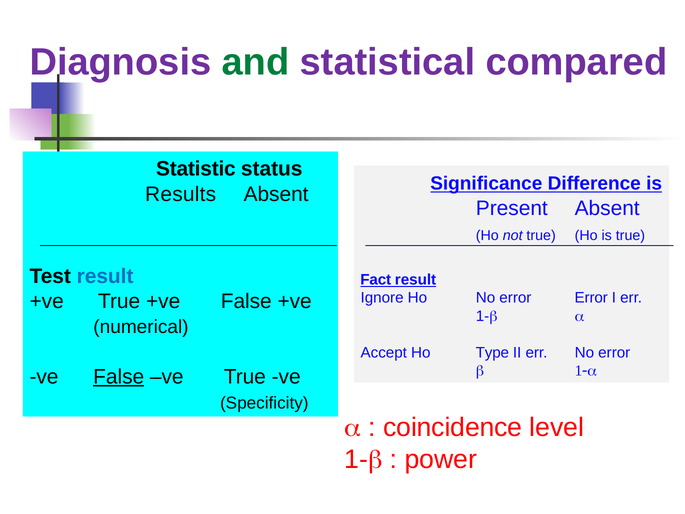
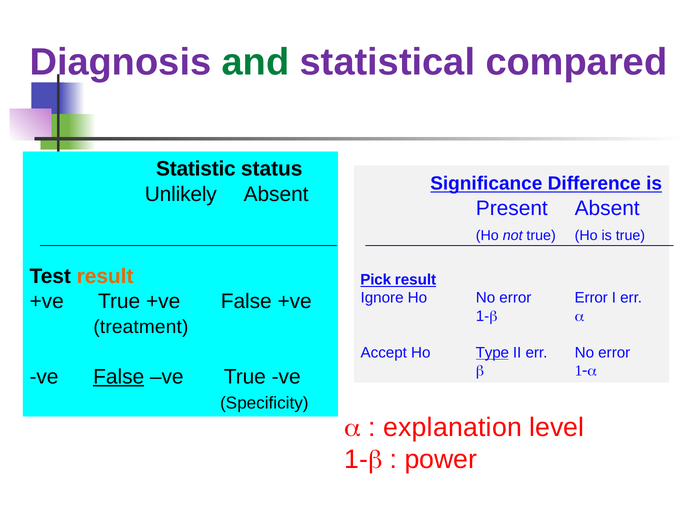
Results: Results -> Unlikely (181, 194)
result colour: blue -> orange (105, 276)
Fact: Fact -> Pick (376, 279)
numerical: numerical -> treatment (141, 327)
Type underline: none -> present (492, 353)
coincidence: coincidence -> explanation (453, 427)
